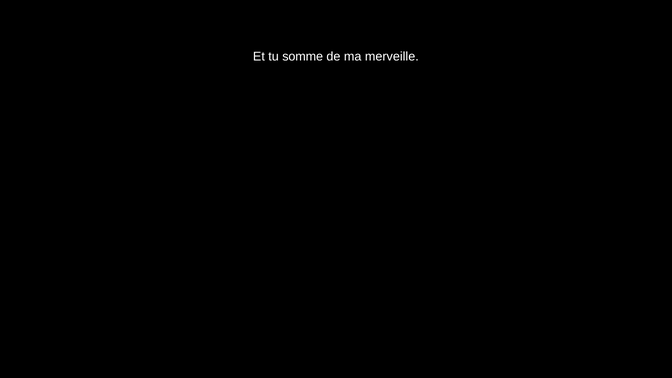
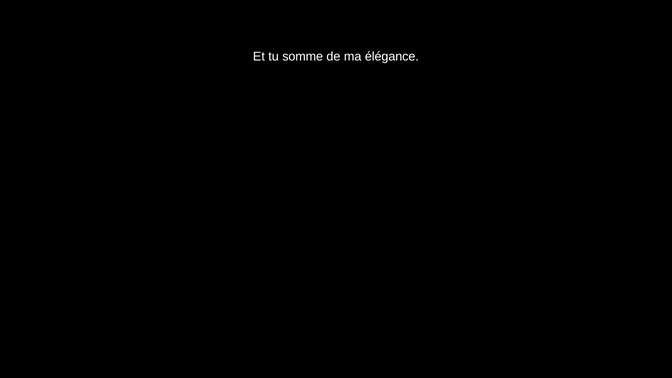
merveille: merveille -> élégance (392, 57)
